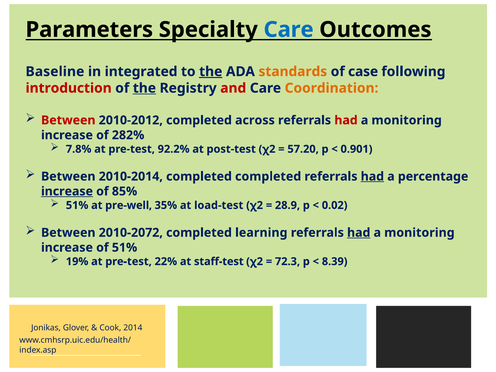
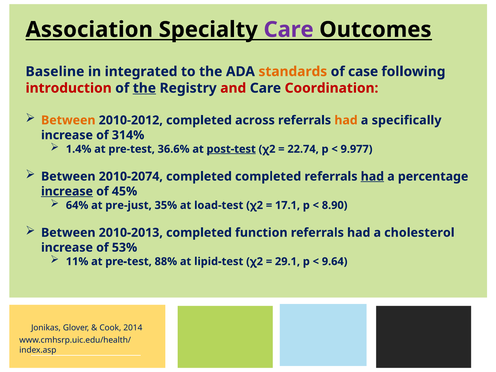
Parameters: Parameters -> Association (89, 30)
Care colour: blue -> purple (289, 30)
the underline: present -> none (211, 72)
Coordination colour: orange -> red (332, 88)
Between colour: red -> orange (68, 120)
had colour: red -> orange (346, 120)
monitoring: monitoring -> specifically (407, 120)
282%: 282% -> 314% (128, 135)
7.8%: 7.8% -> 1.4% (79, 149)
92.2%: 92.2% -> 36.6% (174, 149)
post-test underline: none -> present (231, 149)
57.20: 57.20 -> 22.74 (303, 149)
0.901: 0.901 -> 9.977 (357, 149)
2010-2014: 2010-2014 -> 2010-2074 (131, 176)
85%: 85% -> 45% (125, 191)
51%: 51% -> 64% (77, 205)
pre-well: pre-well -> pre-just (129, 205)
28.9: 28.9 -> 17.1 (287, 205)
0.02: 0.02 -> 8.90 (335, 205)
2010-2072: 2010-2072 -> 2010-2013 (131, 233)
learning: learning -> function (261, 233)
had underline: present -> none (359, 233)
monitoring: monitoring -> cholesterol (419, 233)
of 51%: 51% -> 53% (125, 248)
19%: 19% -> 11% (77, 261)
22%: 22% -> 88% (166, 261)
staff-test: staff-test -> lipid-test (219, 261)
72.3: 72.3 -> 29.1 (287, 261)
8.39: 8.39 -> 9.64 (335, 261)
